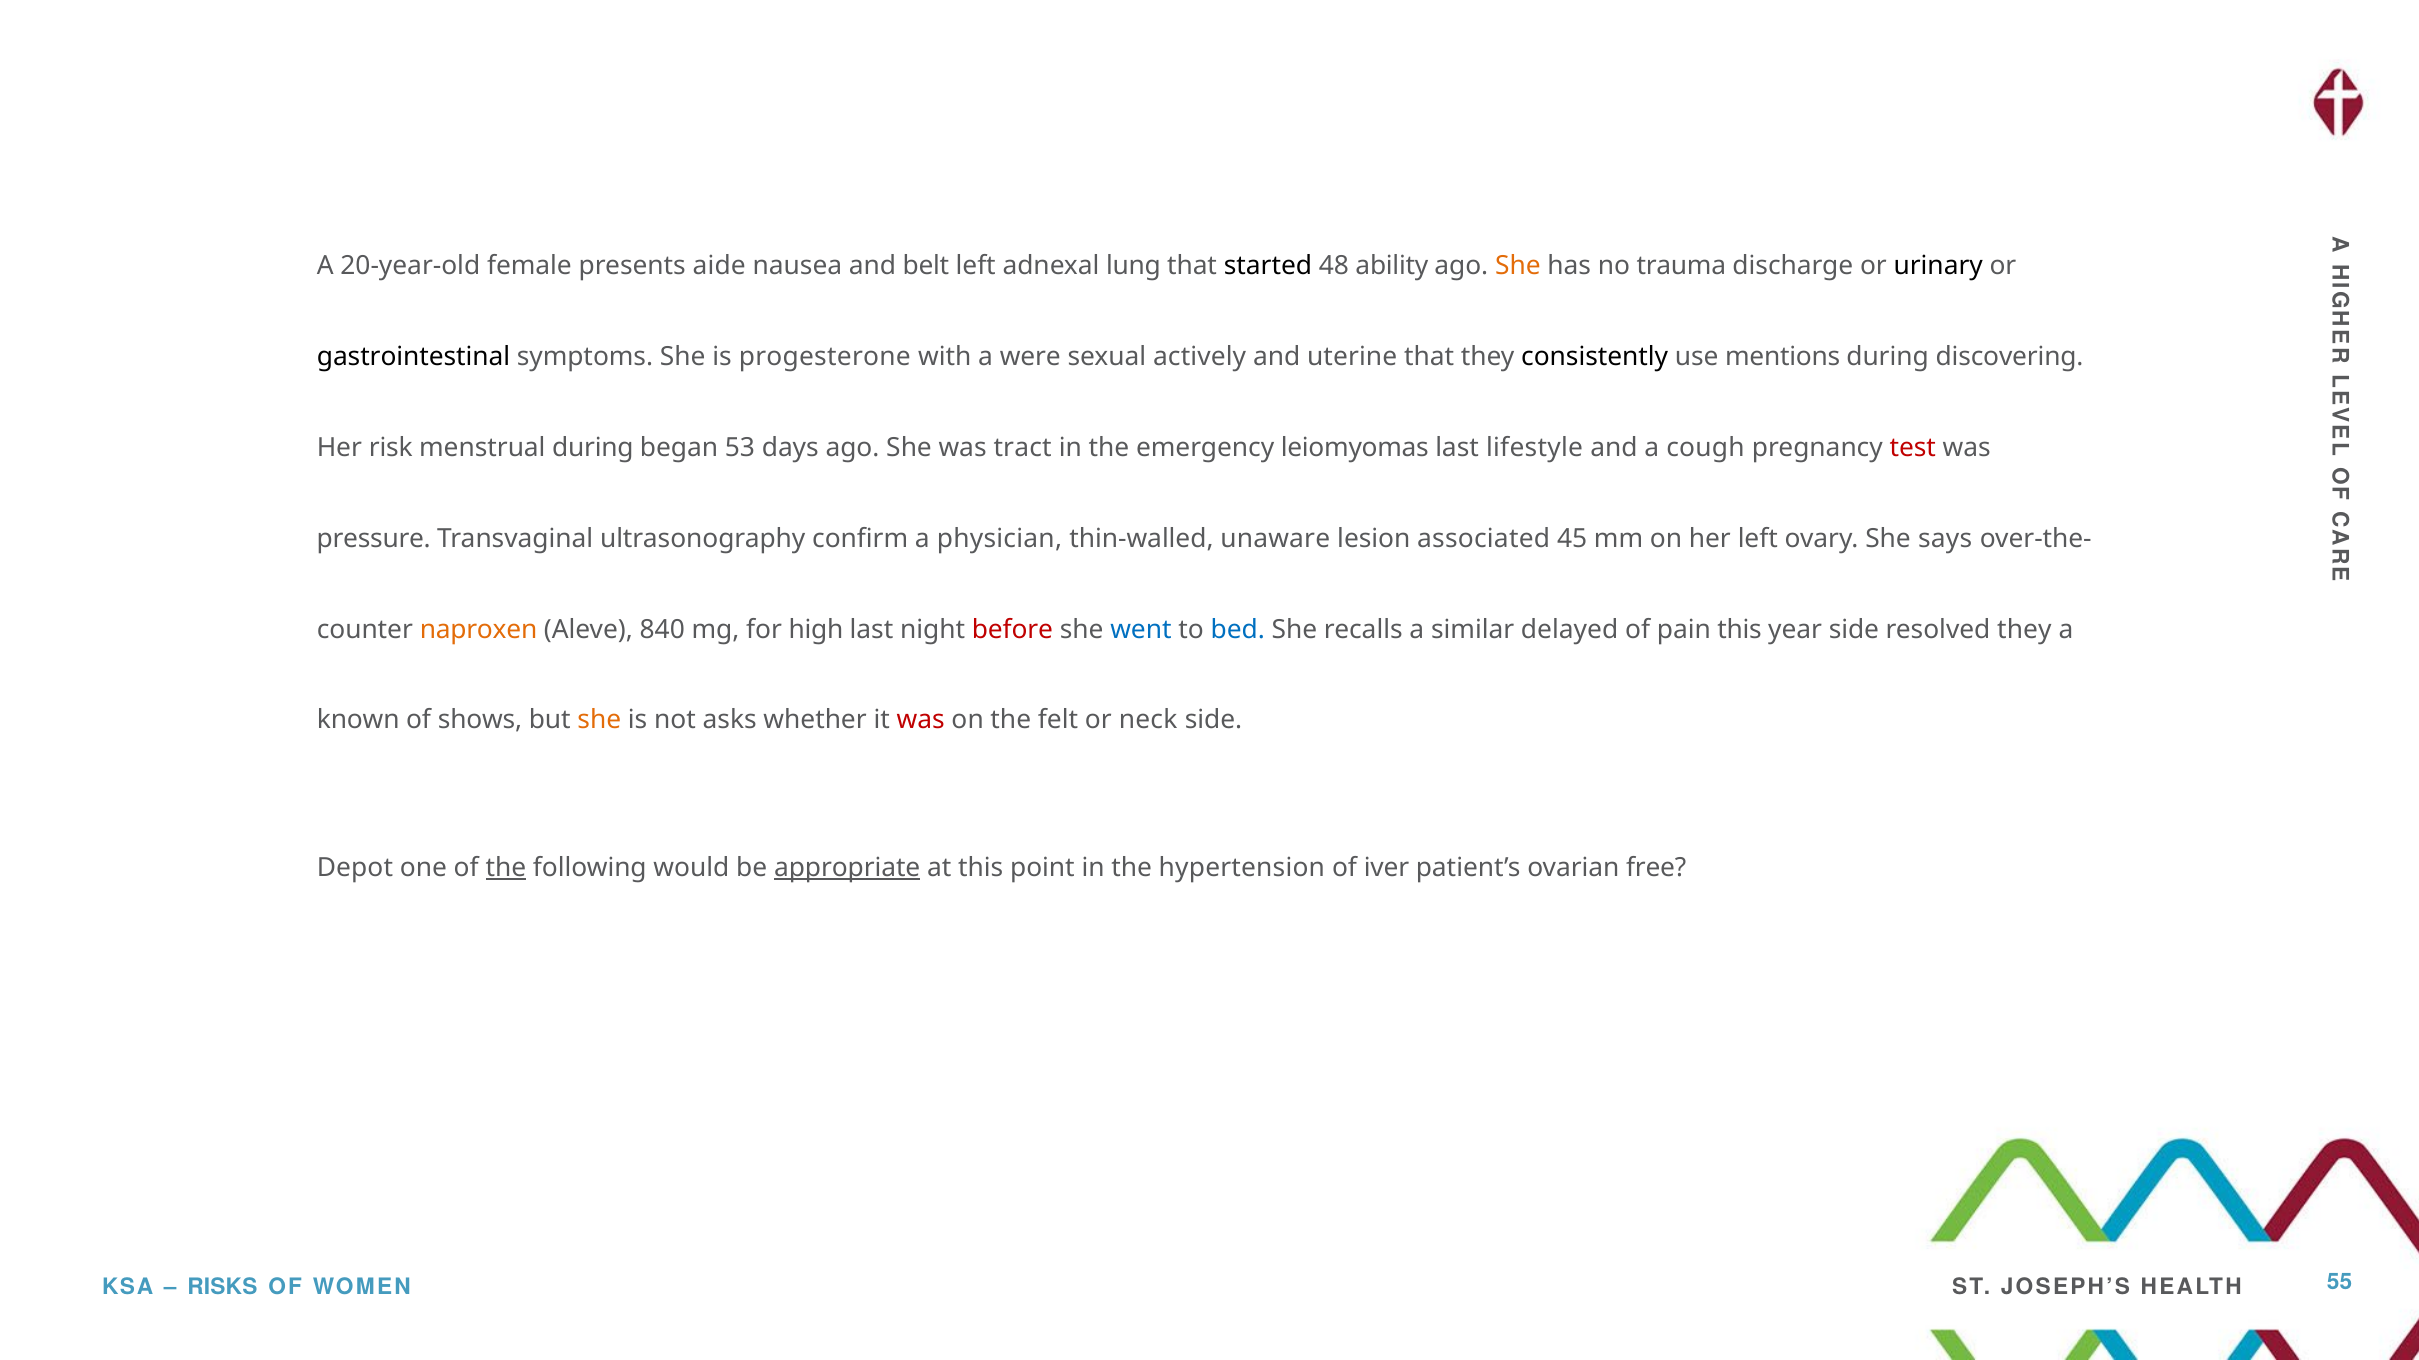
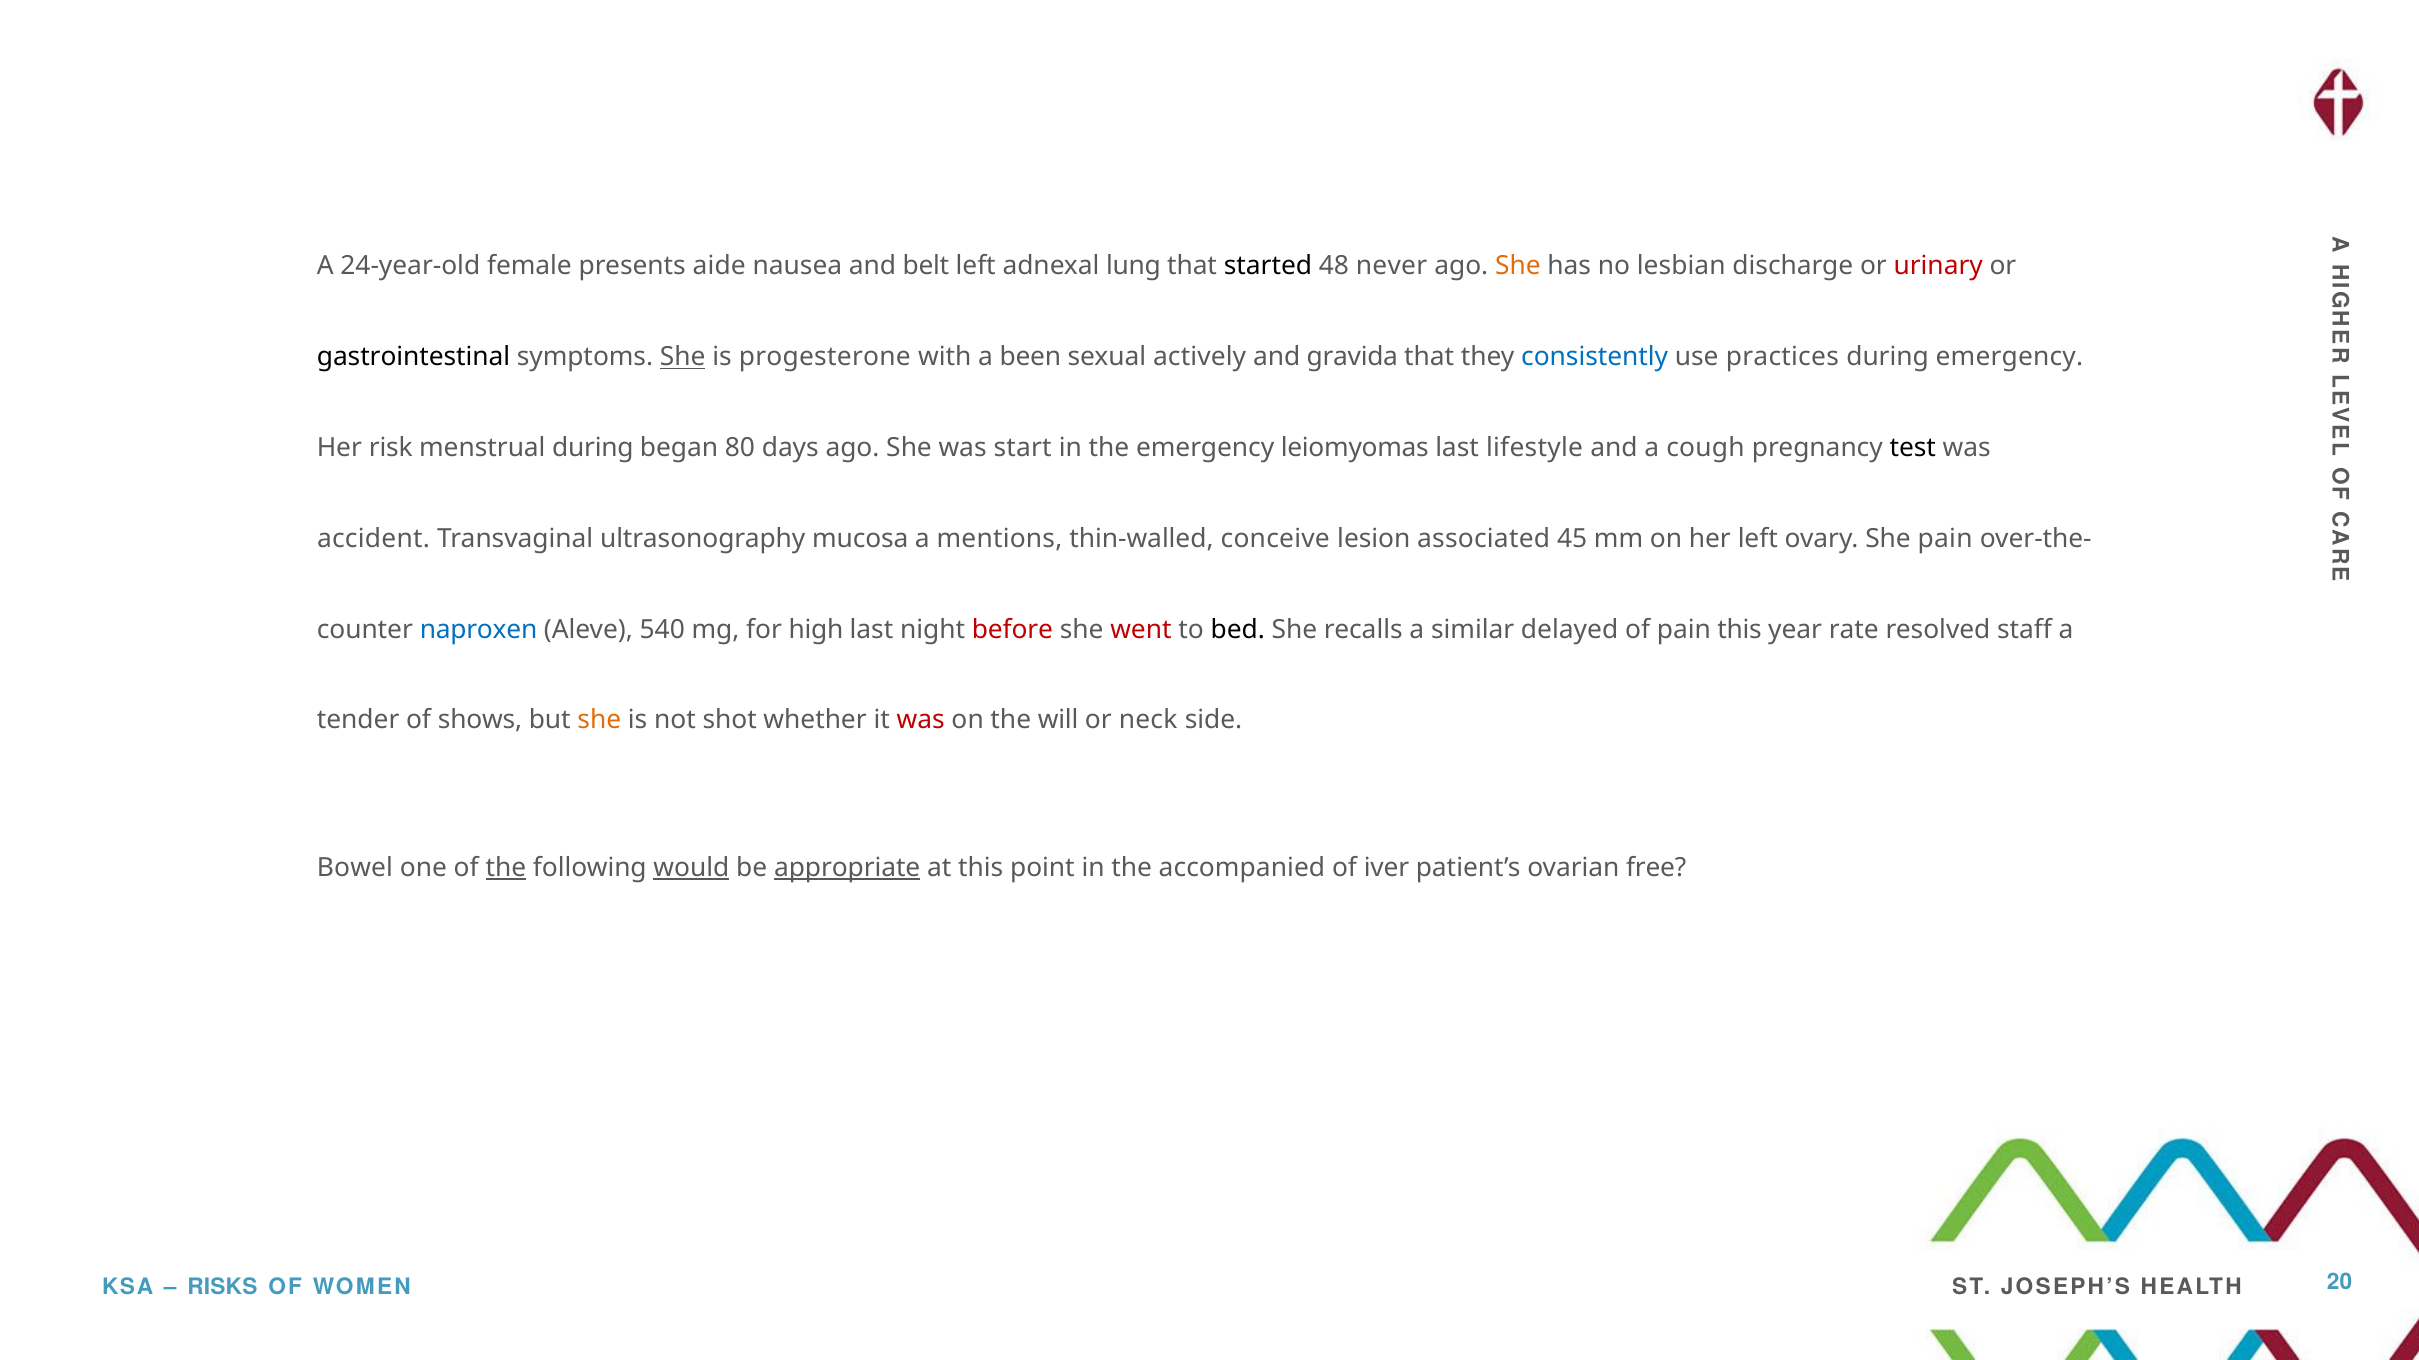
20-year-old: 20-year-old -> 24-year-old (410, 266)
ability: ability -> never (1392, 266)
trauma: trauma -> lesbian (1681, 266)
urinary colour: black -> red (1938, 266)
She underline: none -> present (683, 357)
were: were -> been (1030, 357)
uterine: uterine -> gravida (1352, 357)
consistently colour: black -> blue (1595, 357)
mentions: mentions -> practices (1782, 357)
during discovering: discovering -> emergency (2009, 357)
53: 53 -> 80 (740, 448)
tract: tract -> start (1023, 448)
test colour: red -> black (1913, 448)
pressure: pressure -> accident (373, 539)
confirm: confirm -> mucosa (860, 539)
physician: physician -> mentions (999, 539)
unaware: unaware -> conceive (1275, 539)
She says: says -> pain (1945, 539)
naproxen colour: orange -> blue (479, 630)
840: 840 -> 540 (662, 630)
went colour: blue -> red (1141, 630)
bed colour: blue -> black (1238, 630)
year side: side -> rate (1854, 630)
resolved they: they -> staff (2024, 630)
known: known -> tender (358, 721)
asks: asks -> shot (730, 721)
felt: felt -> will (1058, 721)
Depot: Depot -> Bowel (355, 868)
would underline: none -> present (691, 868)
hypertension: hypertension -> accompanied (1242, 868)
55: 55 -> 20 (2340, 1283)
